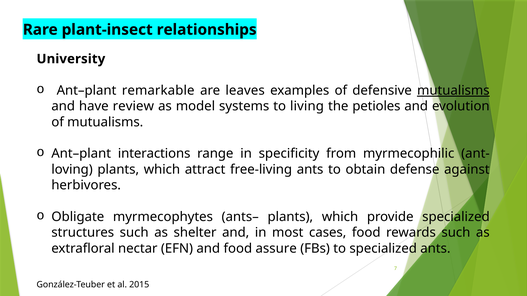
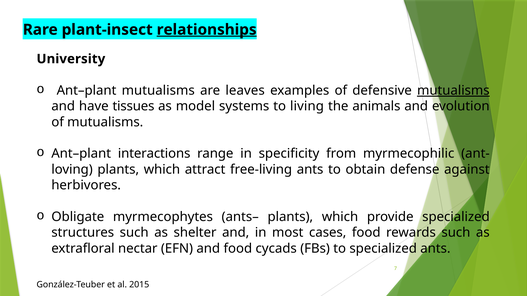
relationships underline: none -> present (207, 30)
Ant–plant remarkable: remarkable -> mutualisms (158, 91)
review: review -> tissues (133, 106)
petioles: petioles -> animals (376, 106)
assure: assure -> cycads (276, 249)
